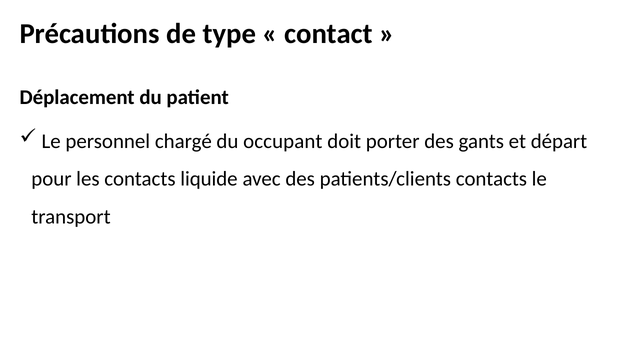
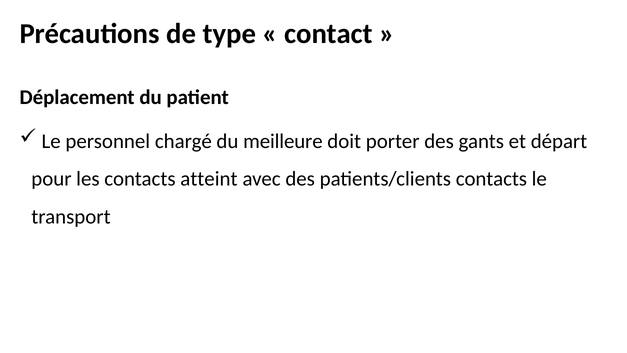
occupant: occupant -> meilleure (283, 141)
liquide: liquide -> atteint (209, 179)
